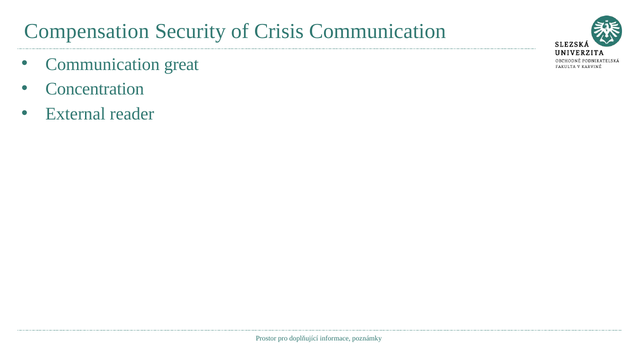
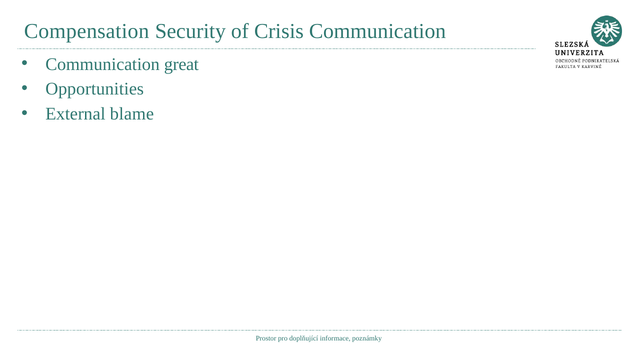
Concentration: Concentration -> Opportunities (95, 89)
reader: reader -> blame (132, 114)
